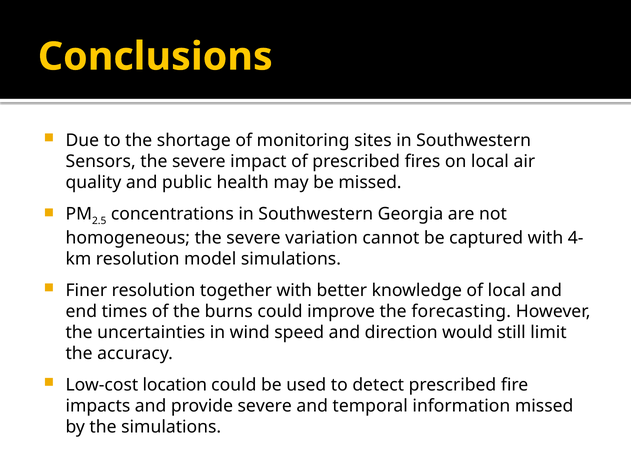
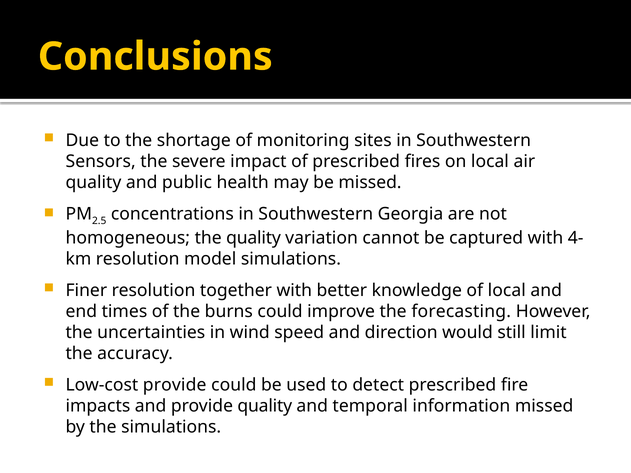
homogeneous the severe: severe -> quality (254, 238)
Low-cost location: location -> provide (175, 385)
provide severe: severe -> quality (265, 406)
